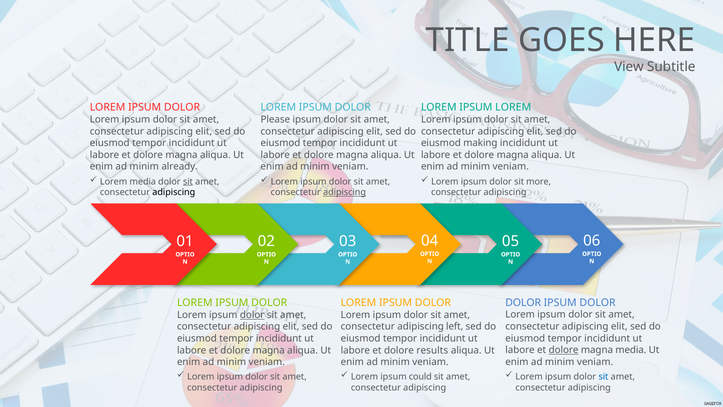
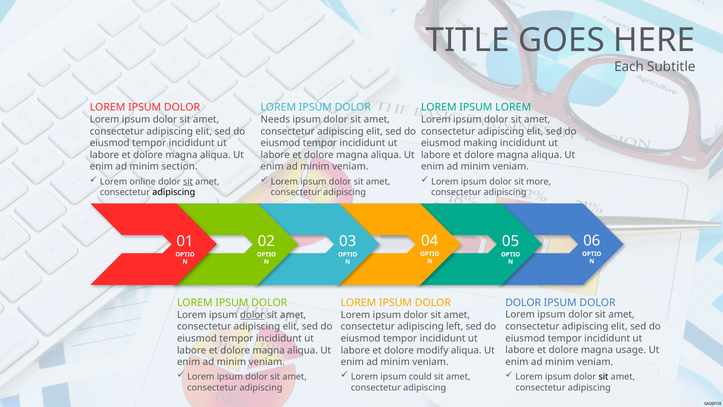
View: View -> Each (629, 67)
Please: Please -> Needs (275, 119)
already: already -> section (179, 167)
Lorem media: media -> online (143, 181)
adipiscing underline: present -> none (345, 192)
dolore underline: present -> none (564, 350)
magna media: media -> usage (631, 350)
results: results -> modify (432, 350)
sit colour: blue -> black (603, 376)
